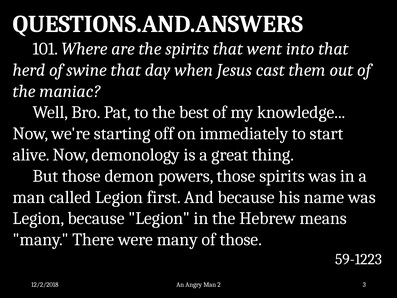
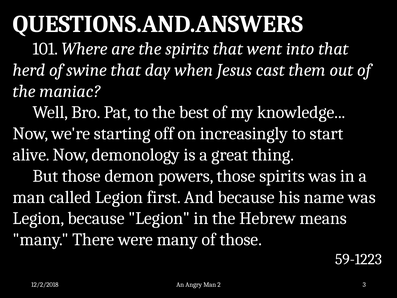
immediately: immediately -> increasingly (244, 134)
